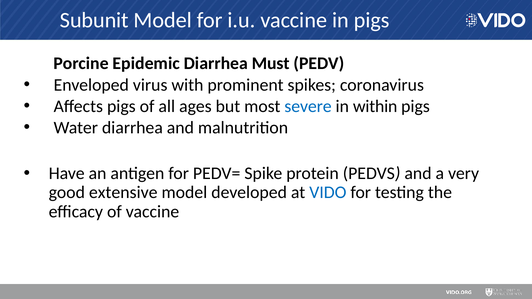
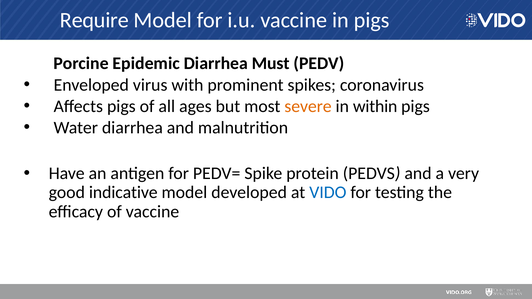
Subunit: Subunit -> Require (94, 20)
severe colour: blue -> orange (308, 106)
extensive: extensive -> indicative (123, 193)
